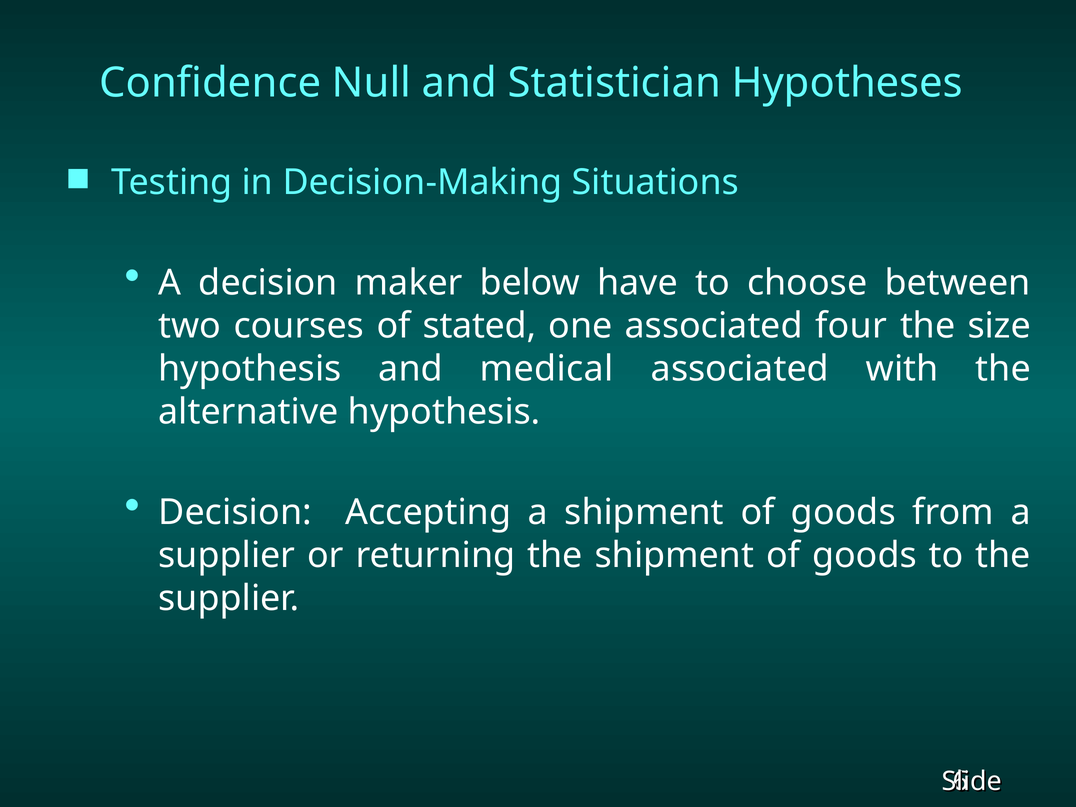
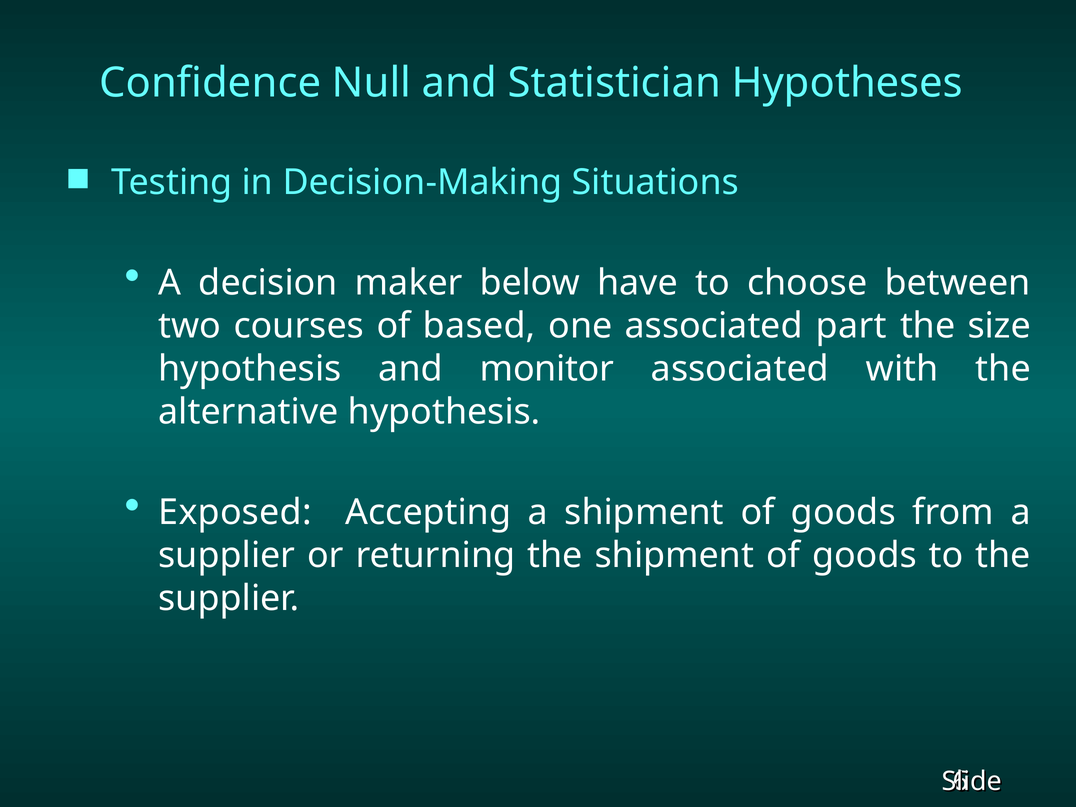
stated: stated -> based (479, 326)
four: four -> part (851, 326)
medical: medical -> monitor (547, 369)
Decision: Decision -> Exposed (235, 512)
